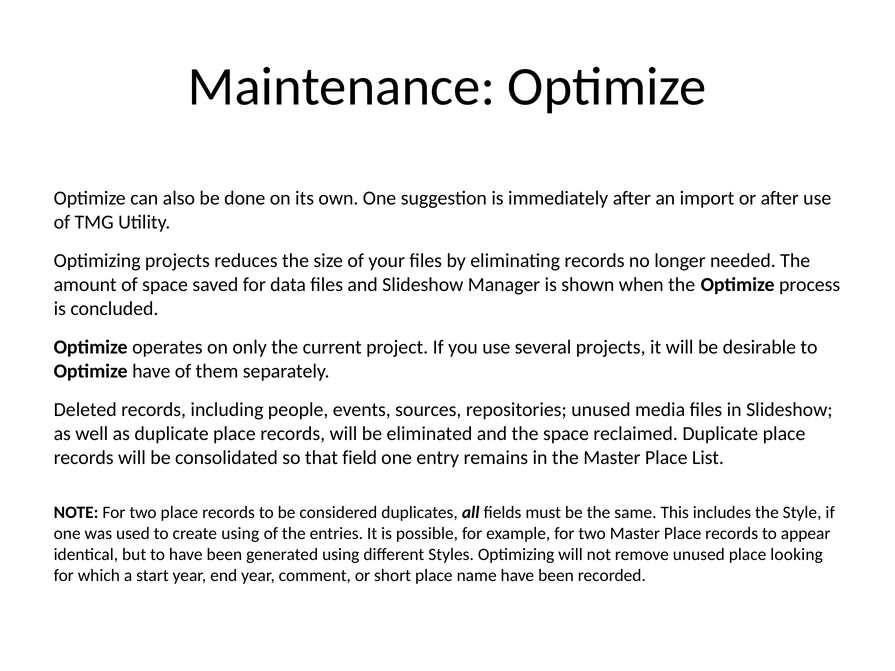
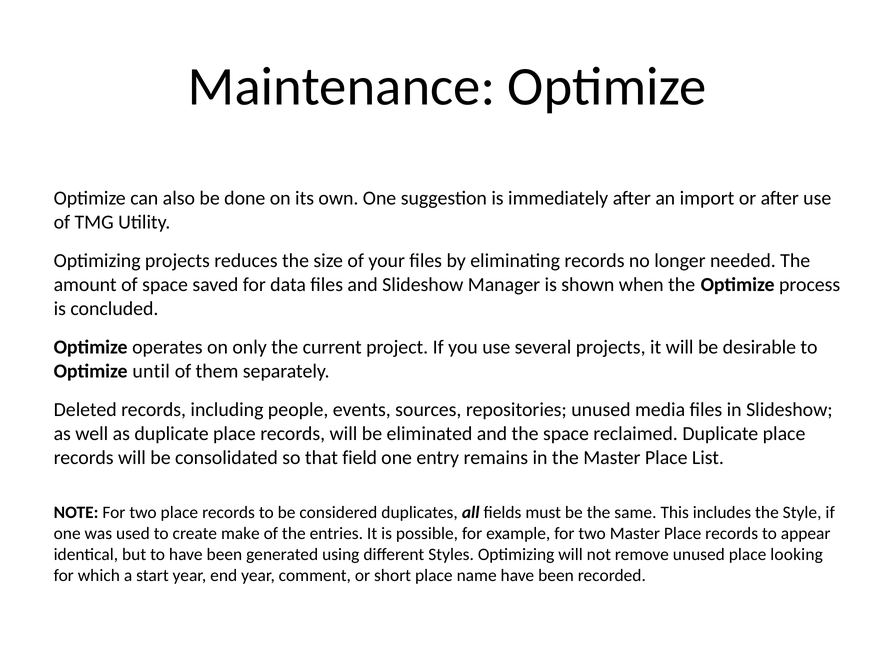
Optimize have: have -> until (151, 371)
create using: using -> make (240, 534)
